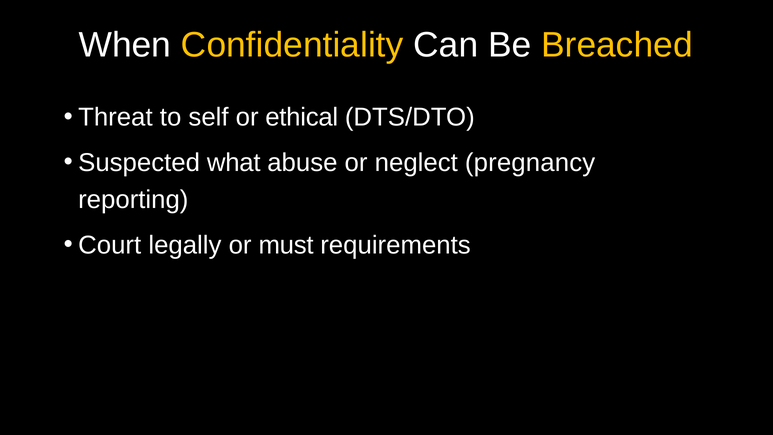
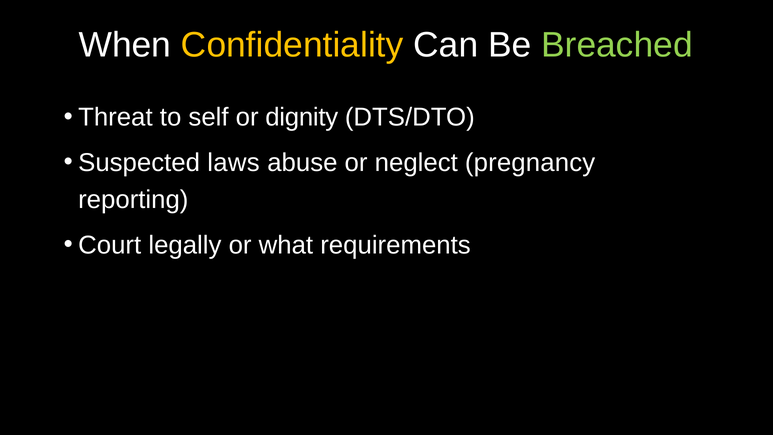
Breached colour: yellow -> light green (617, 45)
ethical: ethical -> dignity (302, 117)
what: what -> laws (233, 163)
must: must -> what (286, 245)
